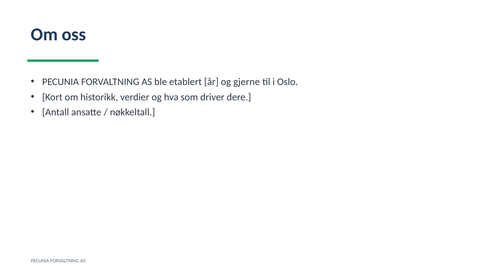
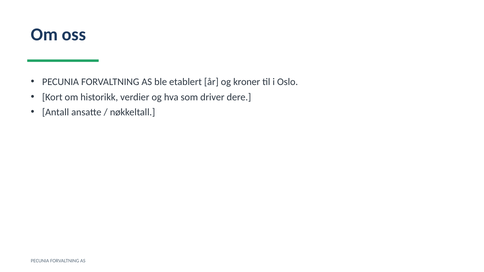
gjerne: gjerne -> kroner (247, 82)
